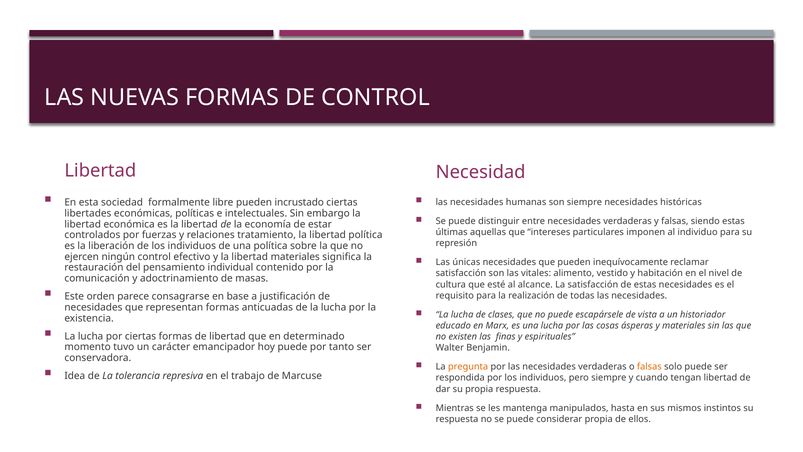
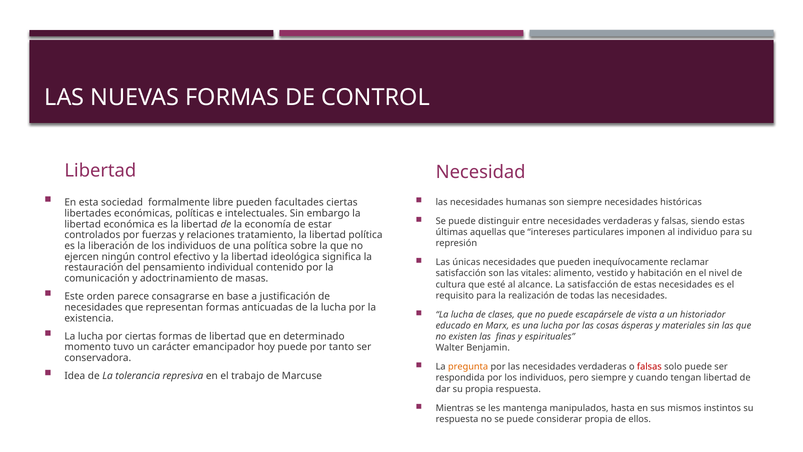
incrustado: incrustado -> facultades (299, 202)
libertad materiales: materiales -> ideológica (295, 257)
falsas colour: orange -> red (649, 367)
